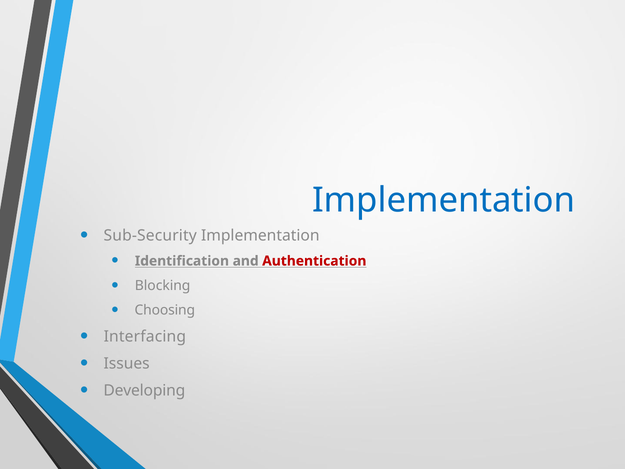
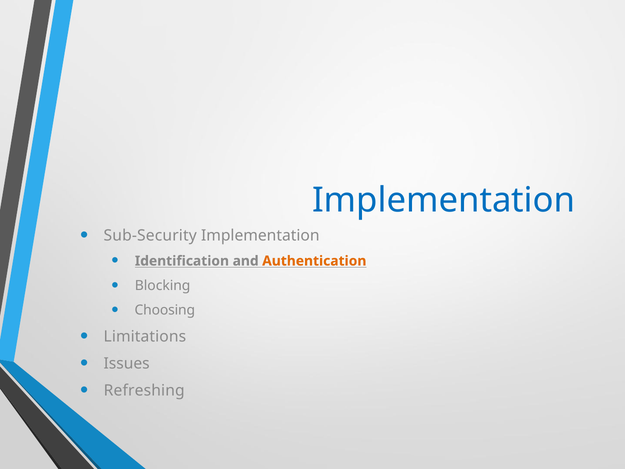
Authentication colour: red -> orange (314, 261)
Interfacing: Interfacing -> Limitations (145, 336)
Developing: Developing -> Refreshing (144, 390)
